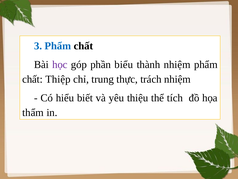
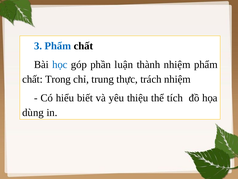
học colour: purple -> blue (60, 64)
biểu: biểu -> luận (124, 64)
Thiệp: Thiệp -> Trong (58, 79)
thẩm: thẩm -> dùng (33, 112)
